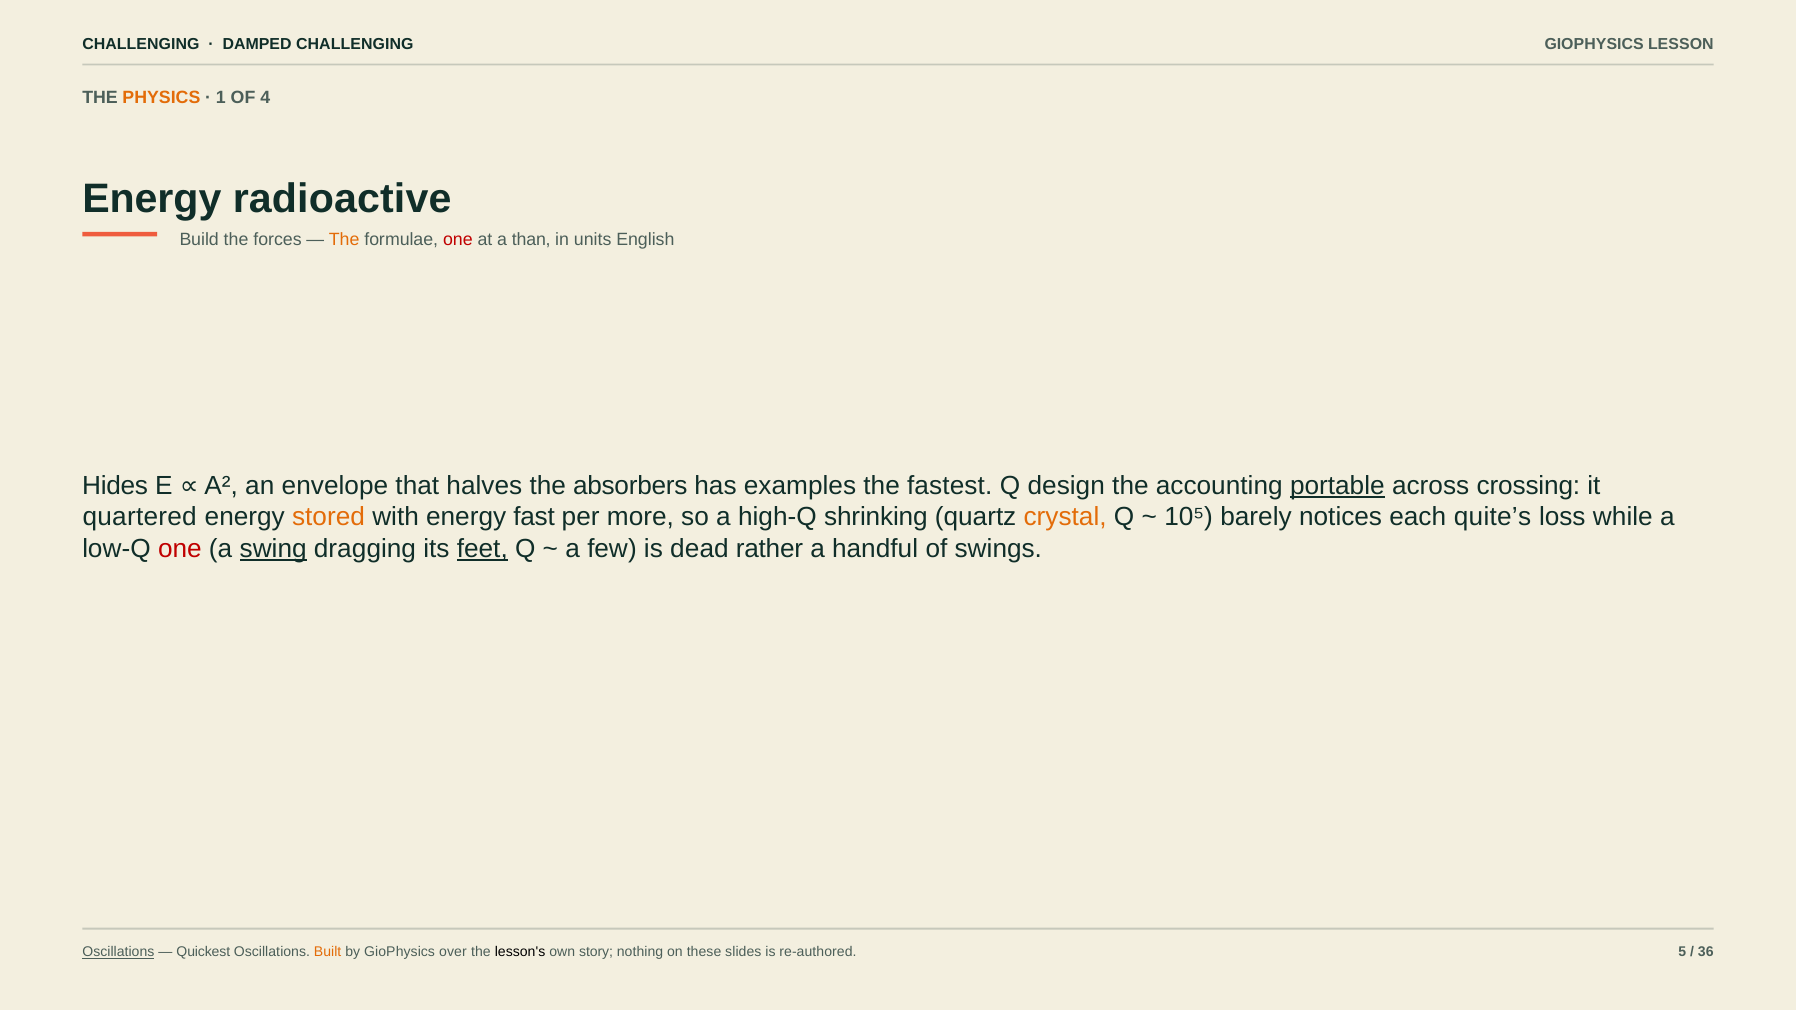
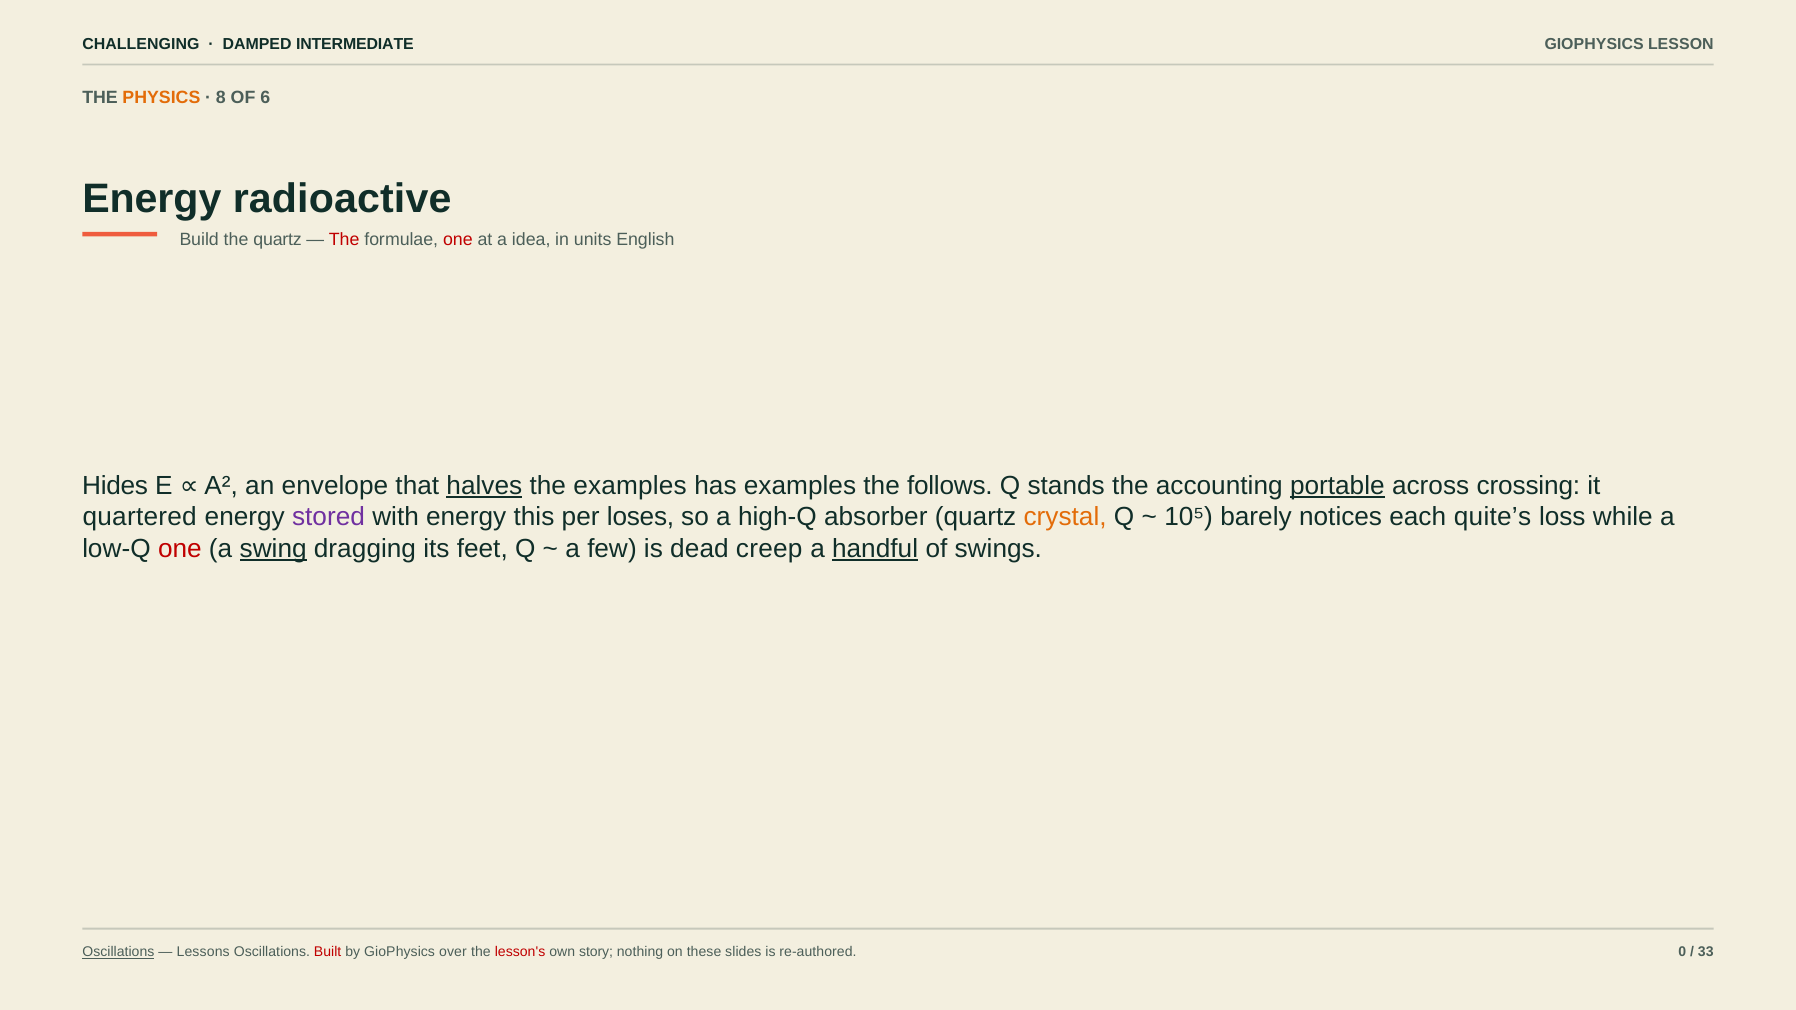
DAMPED CHALLENGING: CHALLENGING -> INTERMEDIATE (355, 44)
1: 1 -> 8 (221, 98)
4: 4 -> 6 (265, 98)
the forces: forces -> quartz (278, 240)
The colour: orange -> red (344, 240)
than: than -> idea (531, 240)
halves underline: none -> present (484, 486)
the absorbers: absorbers -> examples (630, 486)
fastest: fastest -> follows (950, 486)
design: design -> stands (1066, 486)
stored colour: orange -> purple (328, 517)
fast: fast -> this (534, 517)
more: more -> loses (641, 517)
shrinking: shrinking -> absorber (876, 517)
feet underline: present -> none (482, 549)
rather: rather -> creep (769, 549)
handful underline: none -> present (875, 549)
Quickest: Quickest -> Lessons (203, 952)
Built colour: orange -> red (328, 952)
lesson's colour: black -> red (520, 952)
5: 5 -> 0 (1682, 952)
36: 36 -> 33 (1706, 952)
